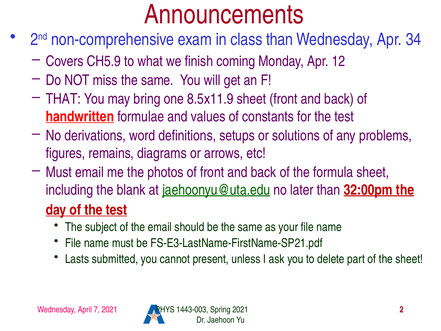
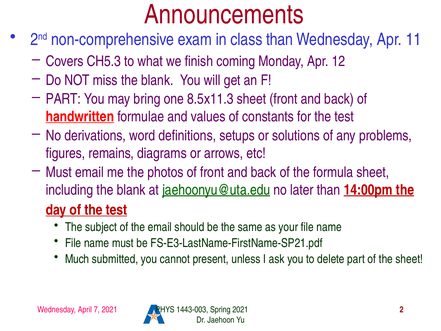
34: 34 -> 11 (413, 39)
CH5.9: CH5.9 -> CH5.3 (104, 61)
miss the same: same -> blank (157, 80)
THAT: THAT -> PART (63, 99)
8.5x11.9: 8.5x11.9 -> 8.5x11.3 (210, 99)
32:00pm: 32:00pm -> 14:00pm (368, 190)
Lasts: Lasts -> Much (77, 259)
